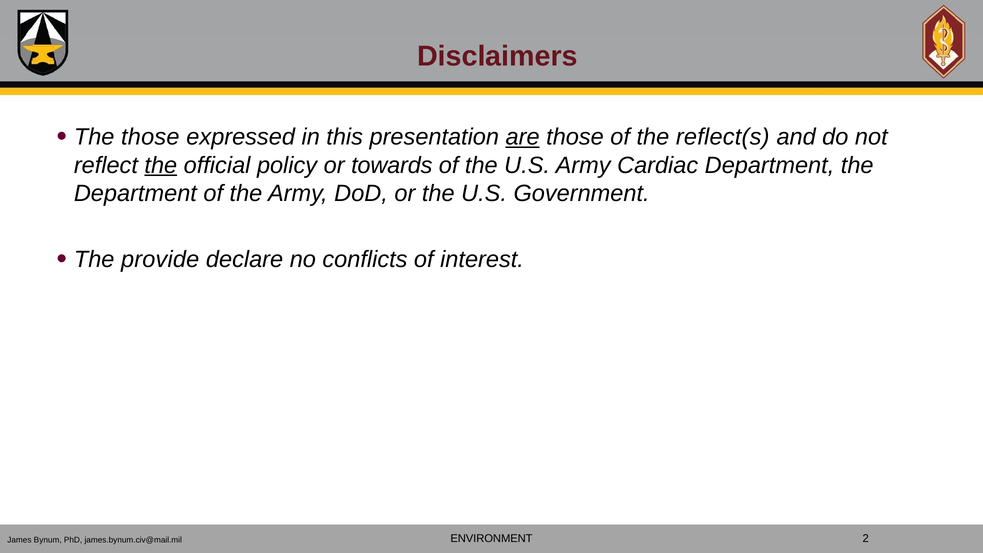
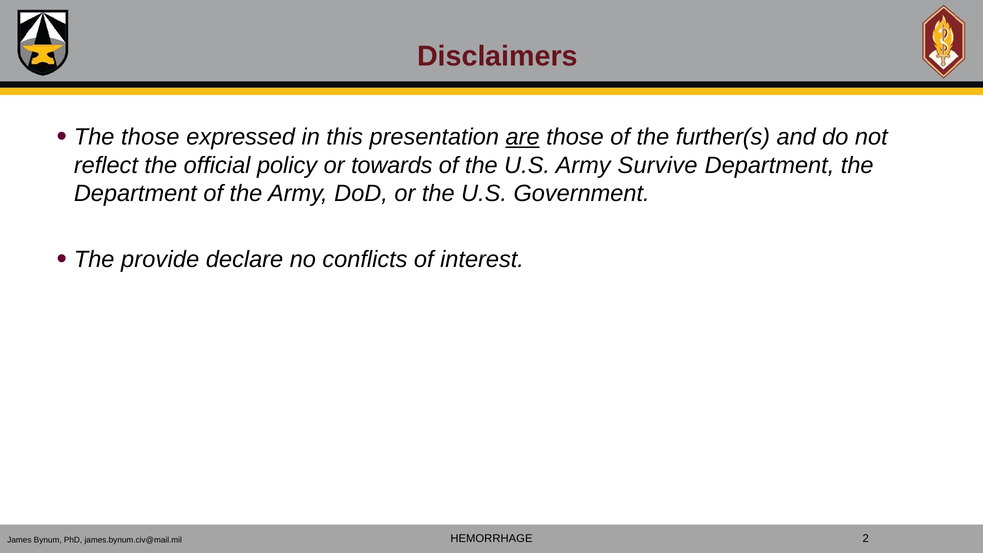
reflect(s: reflect(s -> further(s (723, 137)
the underline: present -> none (161, 165)
Cardiac: Cardiac -> Survive (658, 165)
ENVIRONMENT: ENVIRONMENT -> HEMORRHAGE (491, 539)
